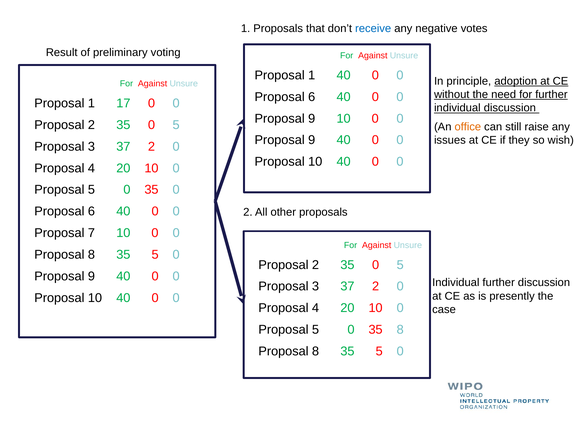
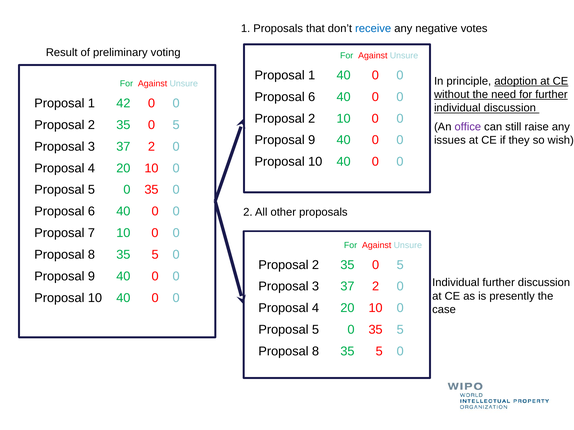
17: 17 -> 42 (123, 103)
9: 9 -> 2 (312, 119)
office colour: orange -> purple (468, 127)
0 35 8: 8 -> 5 (400, 330)
